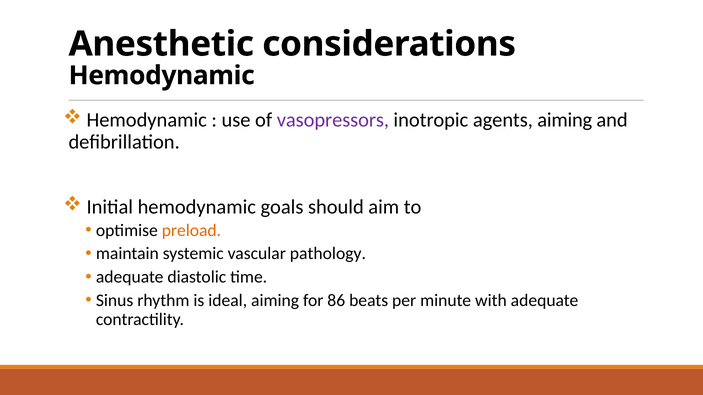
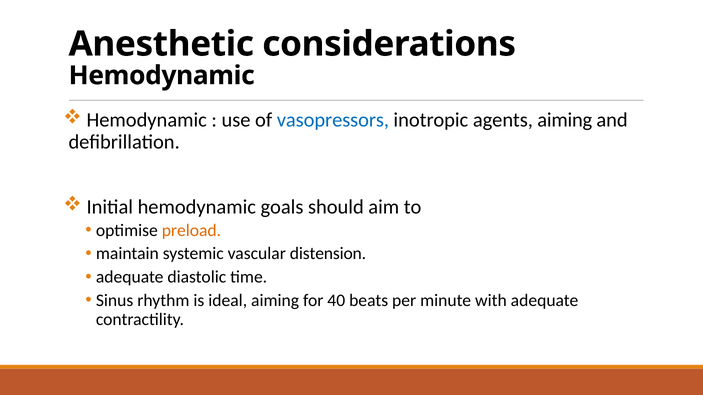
vasopressors colour: purple -> blue (333, 120)
pathology: pathology -> distension (328, 254)
86: 86 -> 40 (336, 301)
